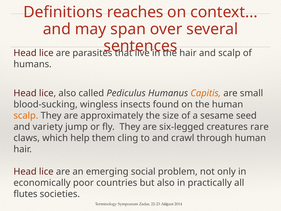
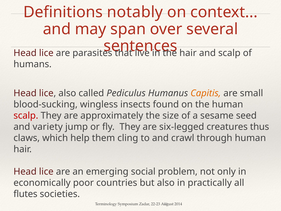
reaches: reaches -> notably (135, 12)
scalp colour: orange -> red (26, 115)
rare: rare -> thus (260, 127)
